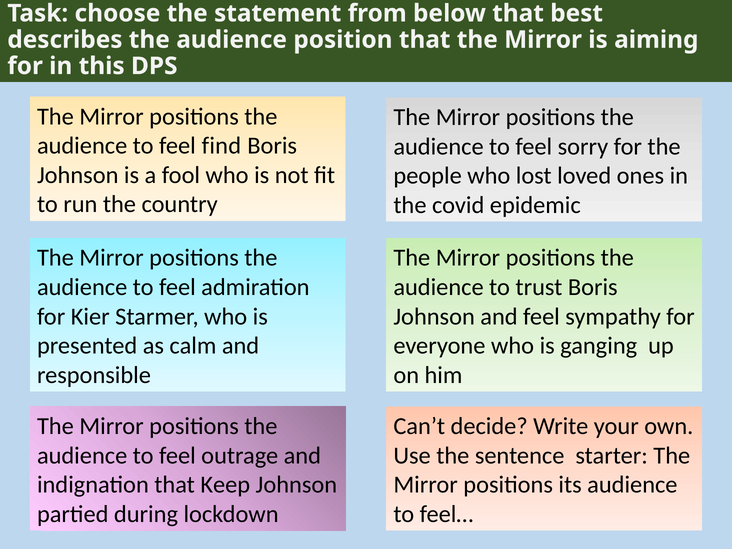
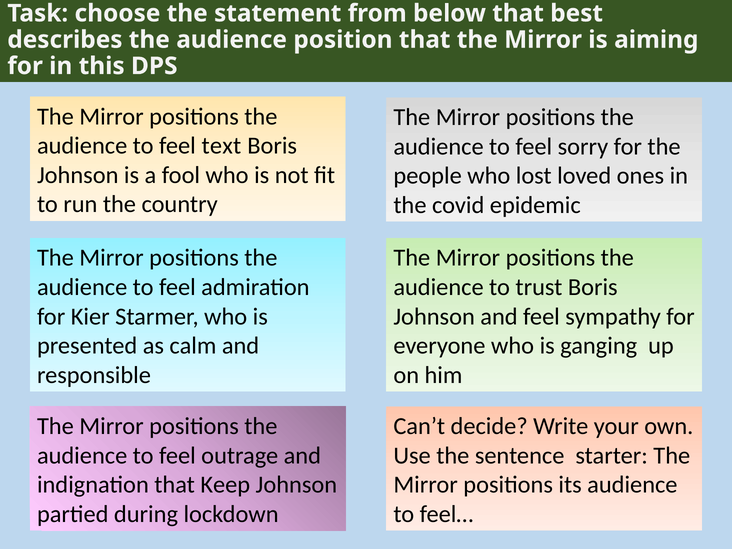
find: find -> text (221, 146)
